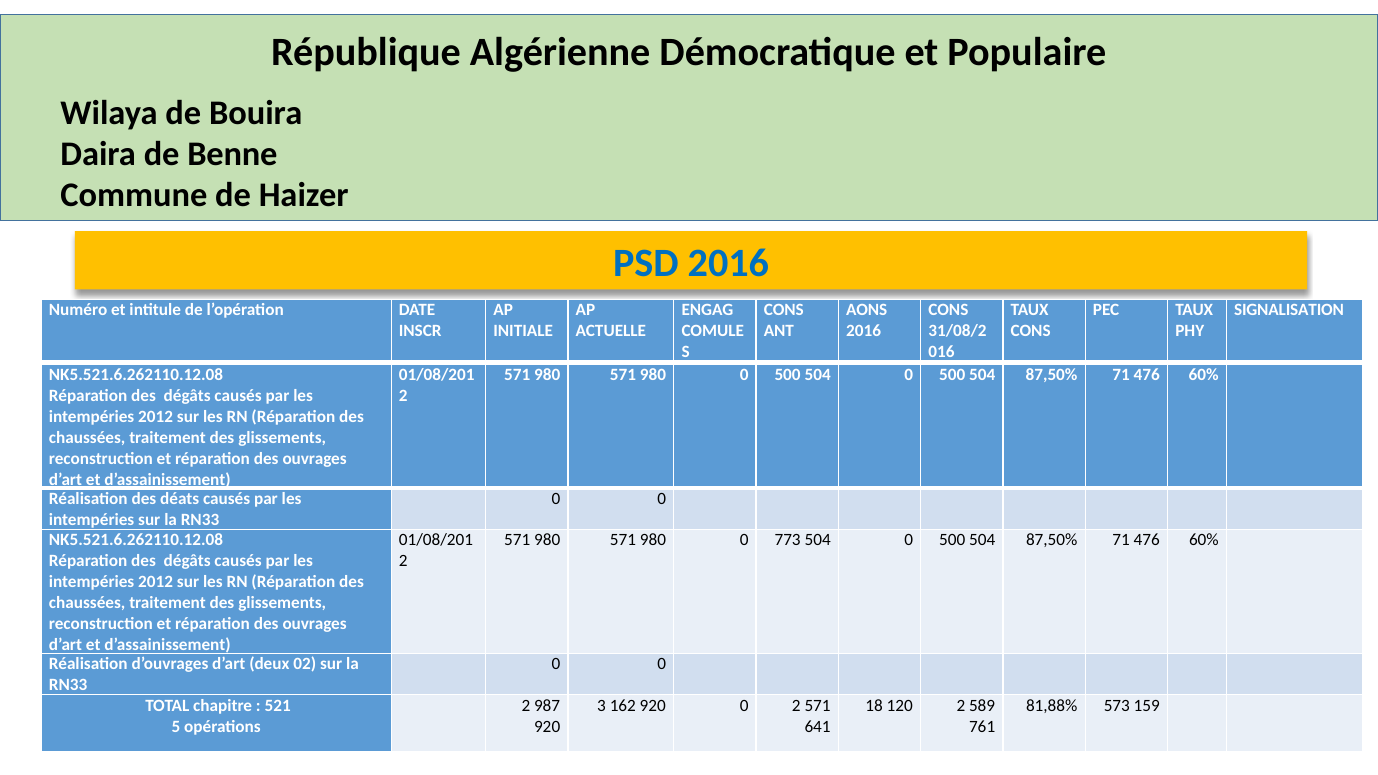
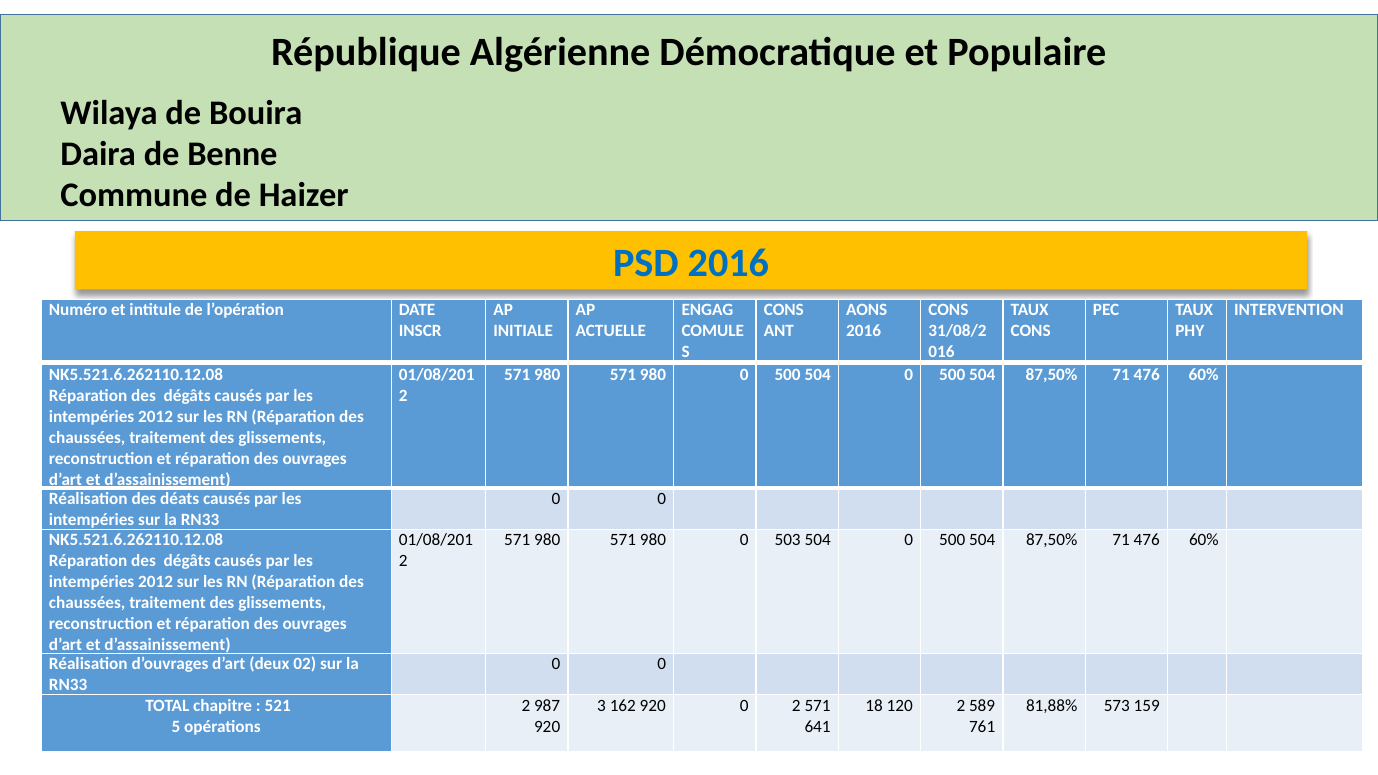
SIGNALISATION: SIGNALISATION -> INTERVENTION (1289, 310)
773: 773 -> 503 (788, 540)
